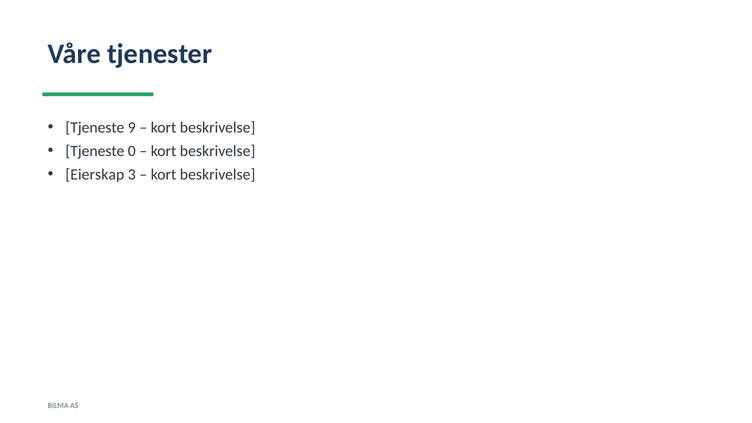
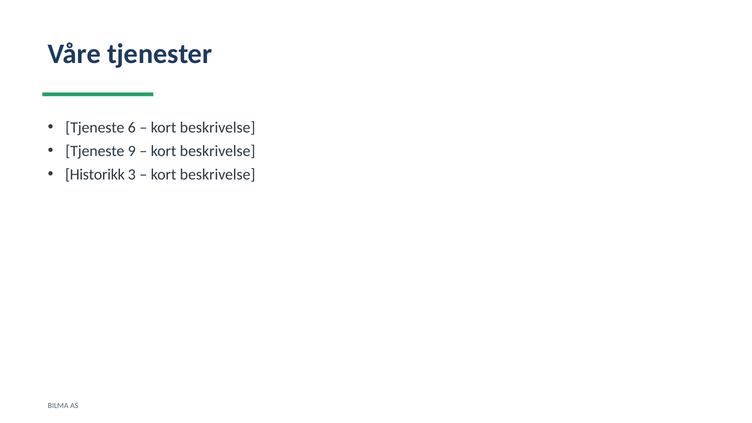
9: 9 -> 6 (132, 127)
0: 0 -> 9 (132, 151)
Eierskap: Eierskap -> Historikk (95, 174)
